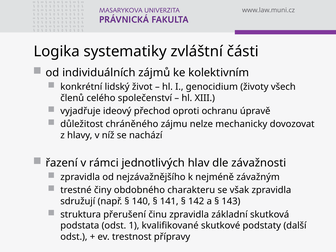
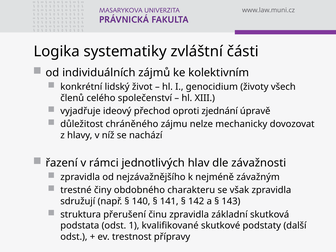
ochranu: ochranu -> zjednání (220, 111)
